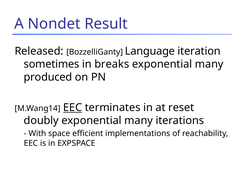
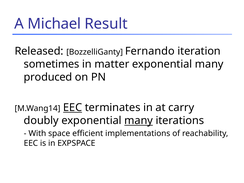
Nondet: Nondet -> Michael (54, 24)
Language: Language -> Fernando (150, 51)
breaks: breaks -> matter (112, 64)
reset: reset -> carry (181, 108)
many underline: none -> present (139, 121)
